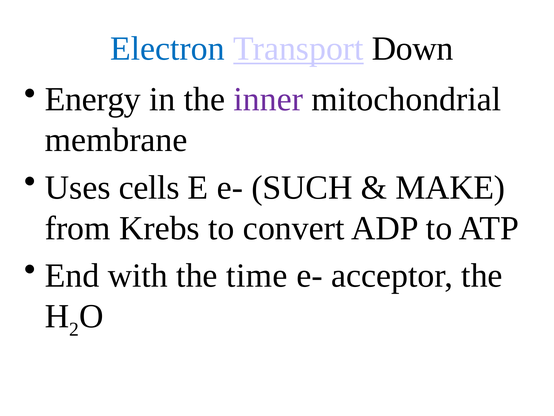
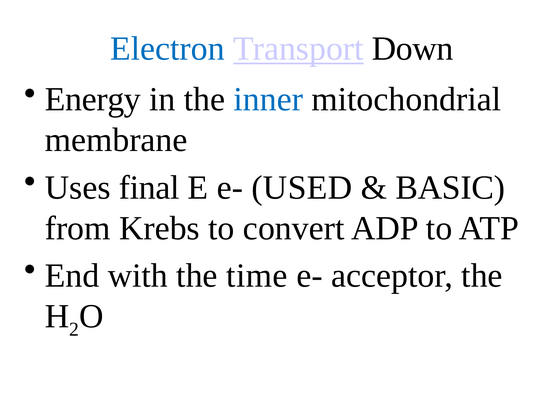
inner colour: purple -> blue (268, 99)
cells: cells -> final (149, 187)
SUCH: SUCH -> USED (302, 187)
MAKE: MAKE -> BASIC (450, 187)
